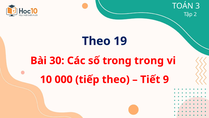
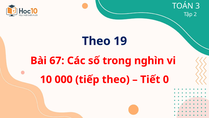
30: 30 -> 67 (57, 60)
trong trong: trong -> nghìn (149, 60)
9: 9 -> 0 (166, 79)
